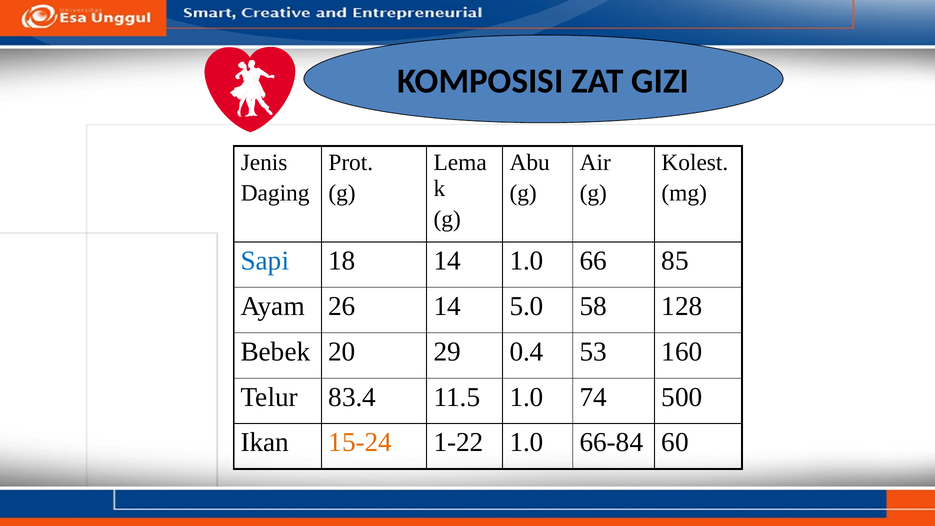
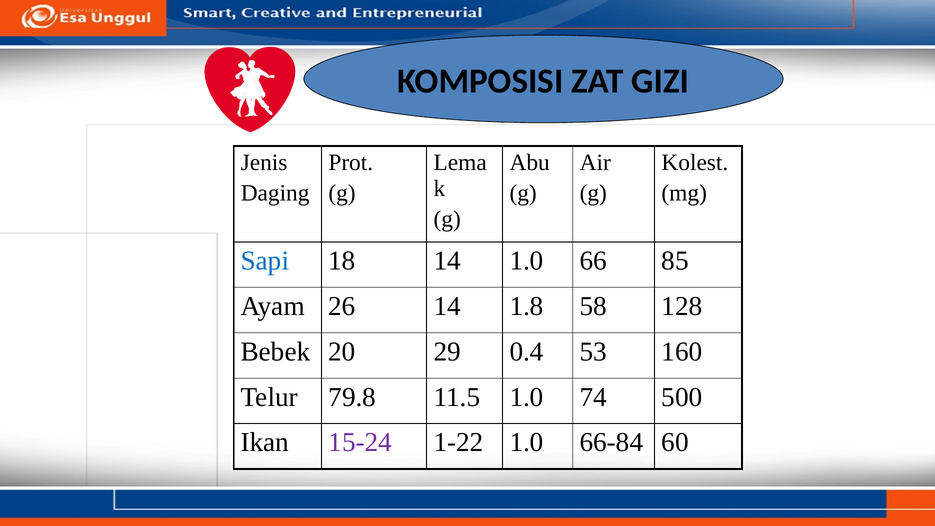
5.0: 5.0 -> 1.8 (527, 306)
83.4: 83.4 -> 79.8 (352, 397)
15-24 colour: orange -> purple (360, 442)
